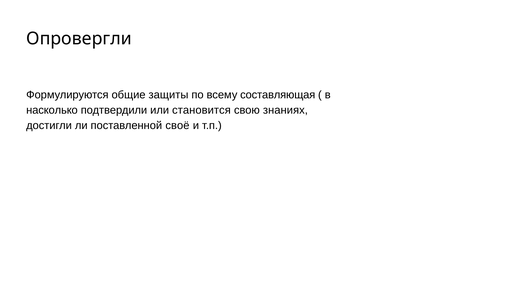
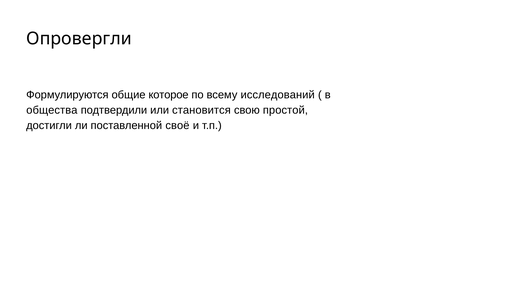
защиты: защиты -> которое (169, 95)
составляющая: составляющая -> исследований (278, 95)
насколько: насколько -> общества (52, 110)
знаниях: знаниях -> простой (285, 110)
